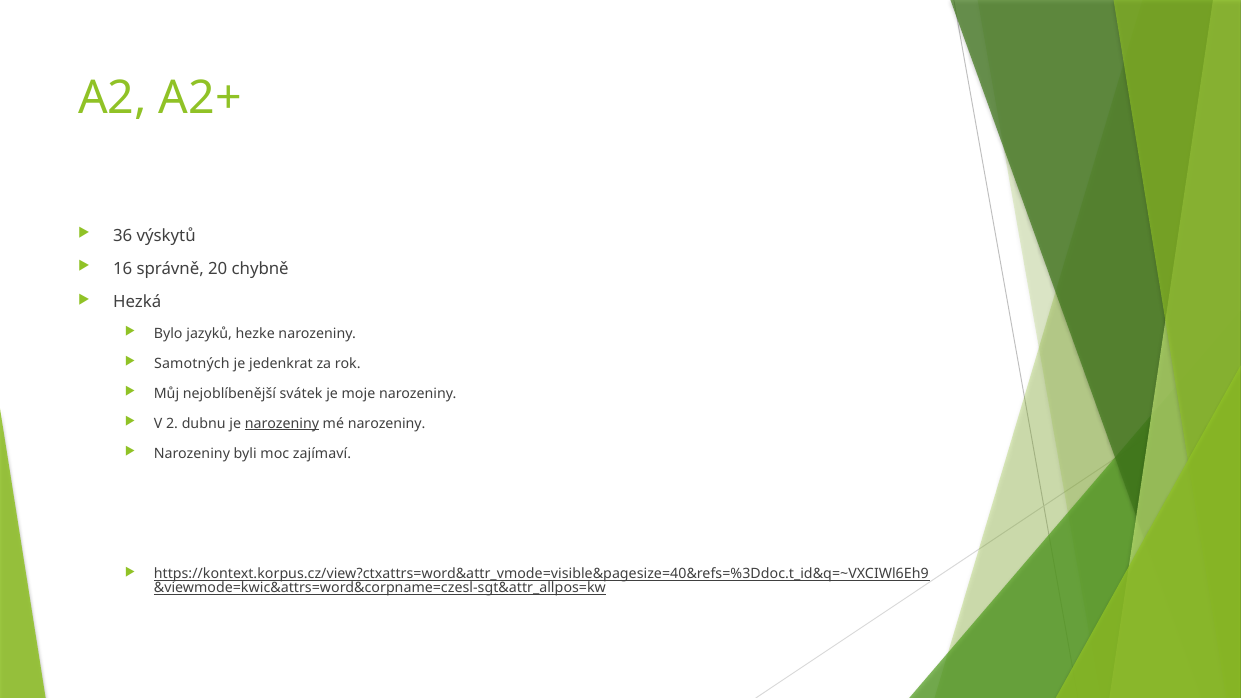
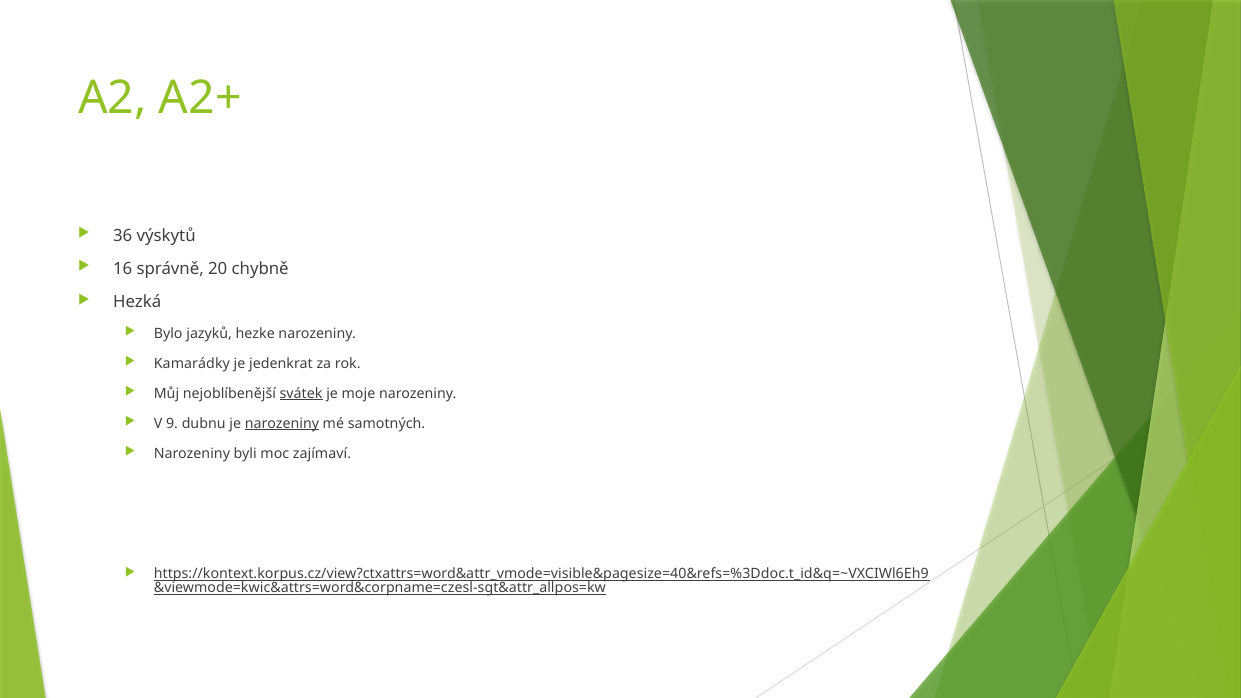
Samotných: Samotných -> Kamarádky (192, 364)
svátek underline: none -> present (301, 394)
2: 2 -> 9 (172, 424)
mé narozeniny: narozeniny -> samotných (387, 424)
